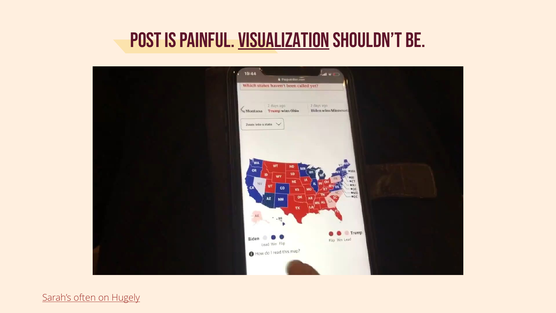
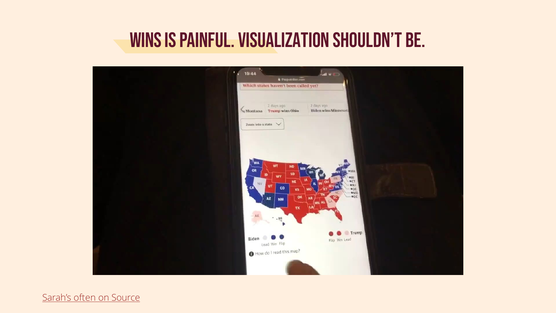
Post: Post -> Wins (146, 40)
Visualization underline: present -> none (284, 40)
Hugely: Hugely -> Source (126, 298)
